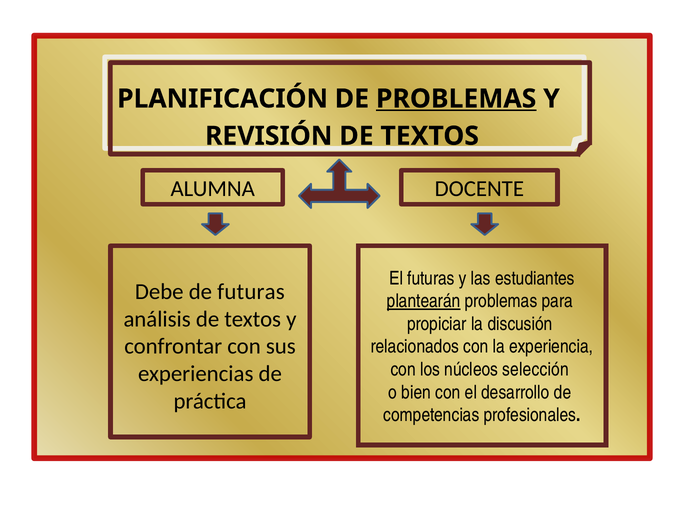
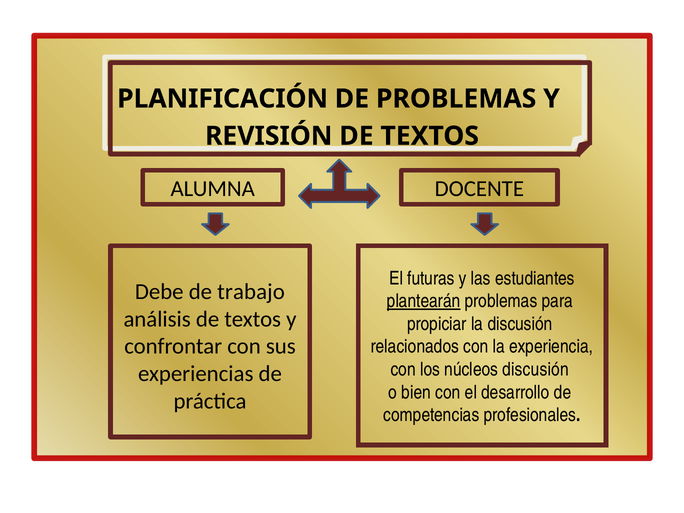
PROBLEMAS underline: present -> none (456, 99)
de futuras: futuras -> trabajo (251, 292)
núcleos selección: selección -> discusión (536, 370)
